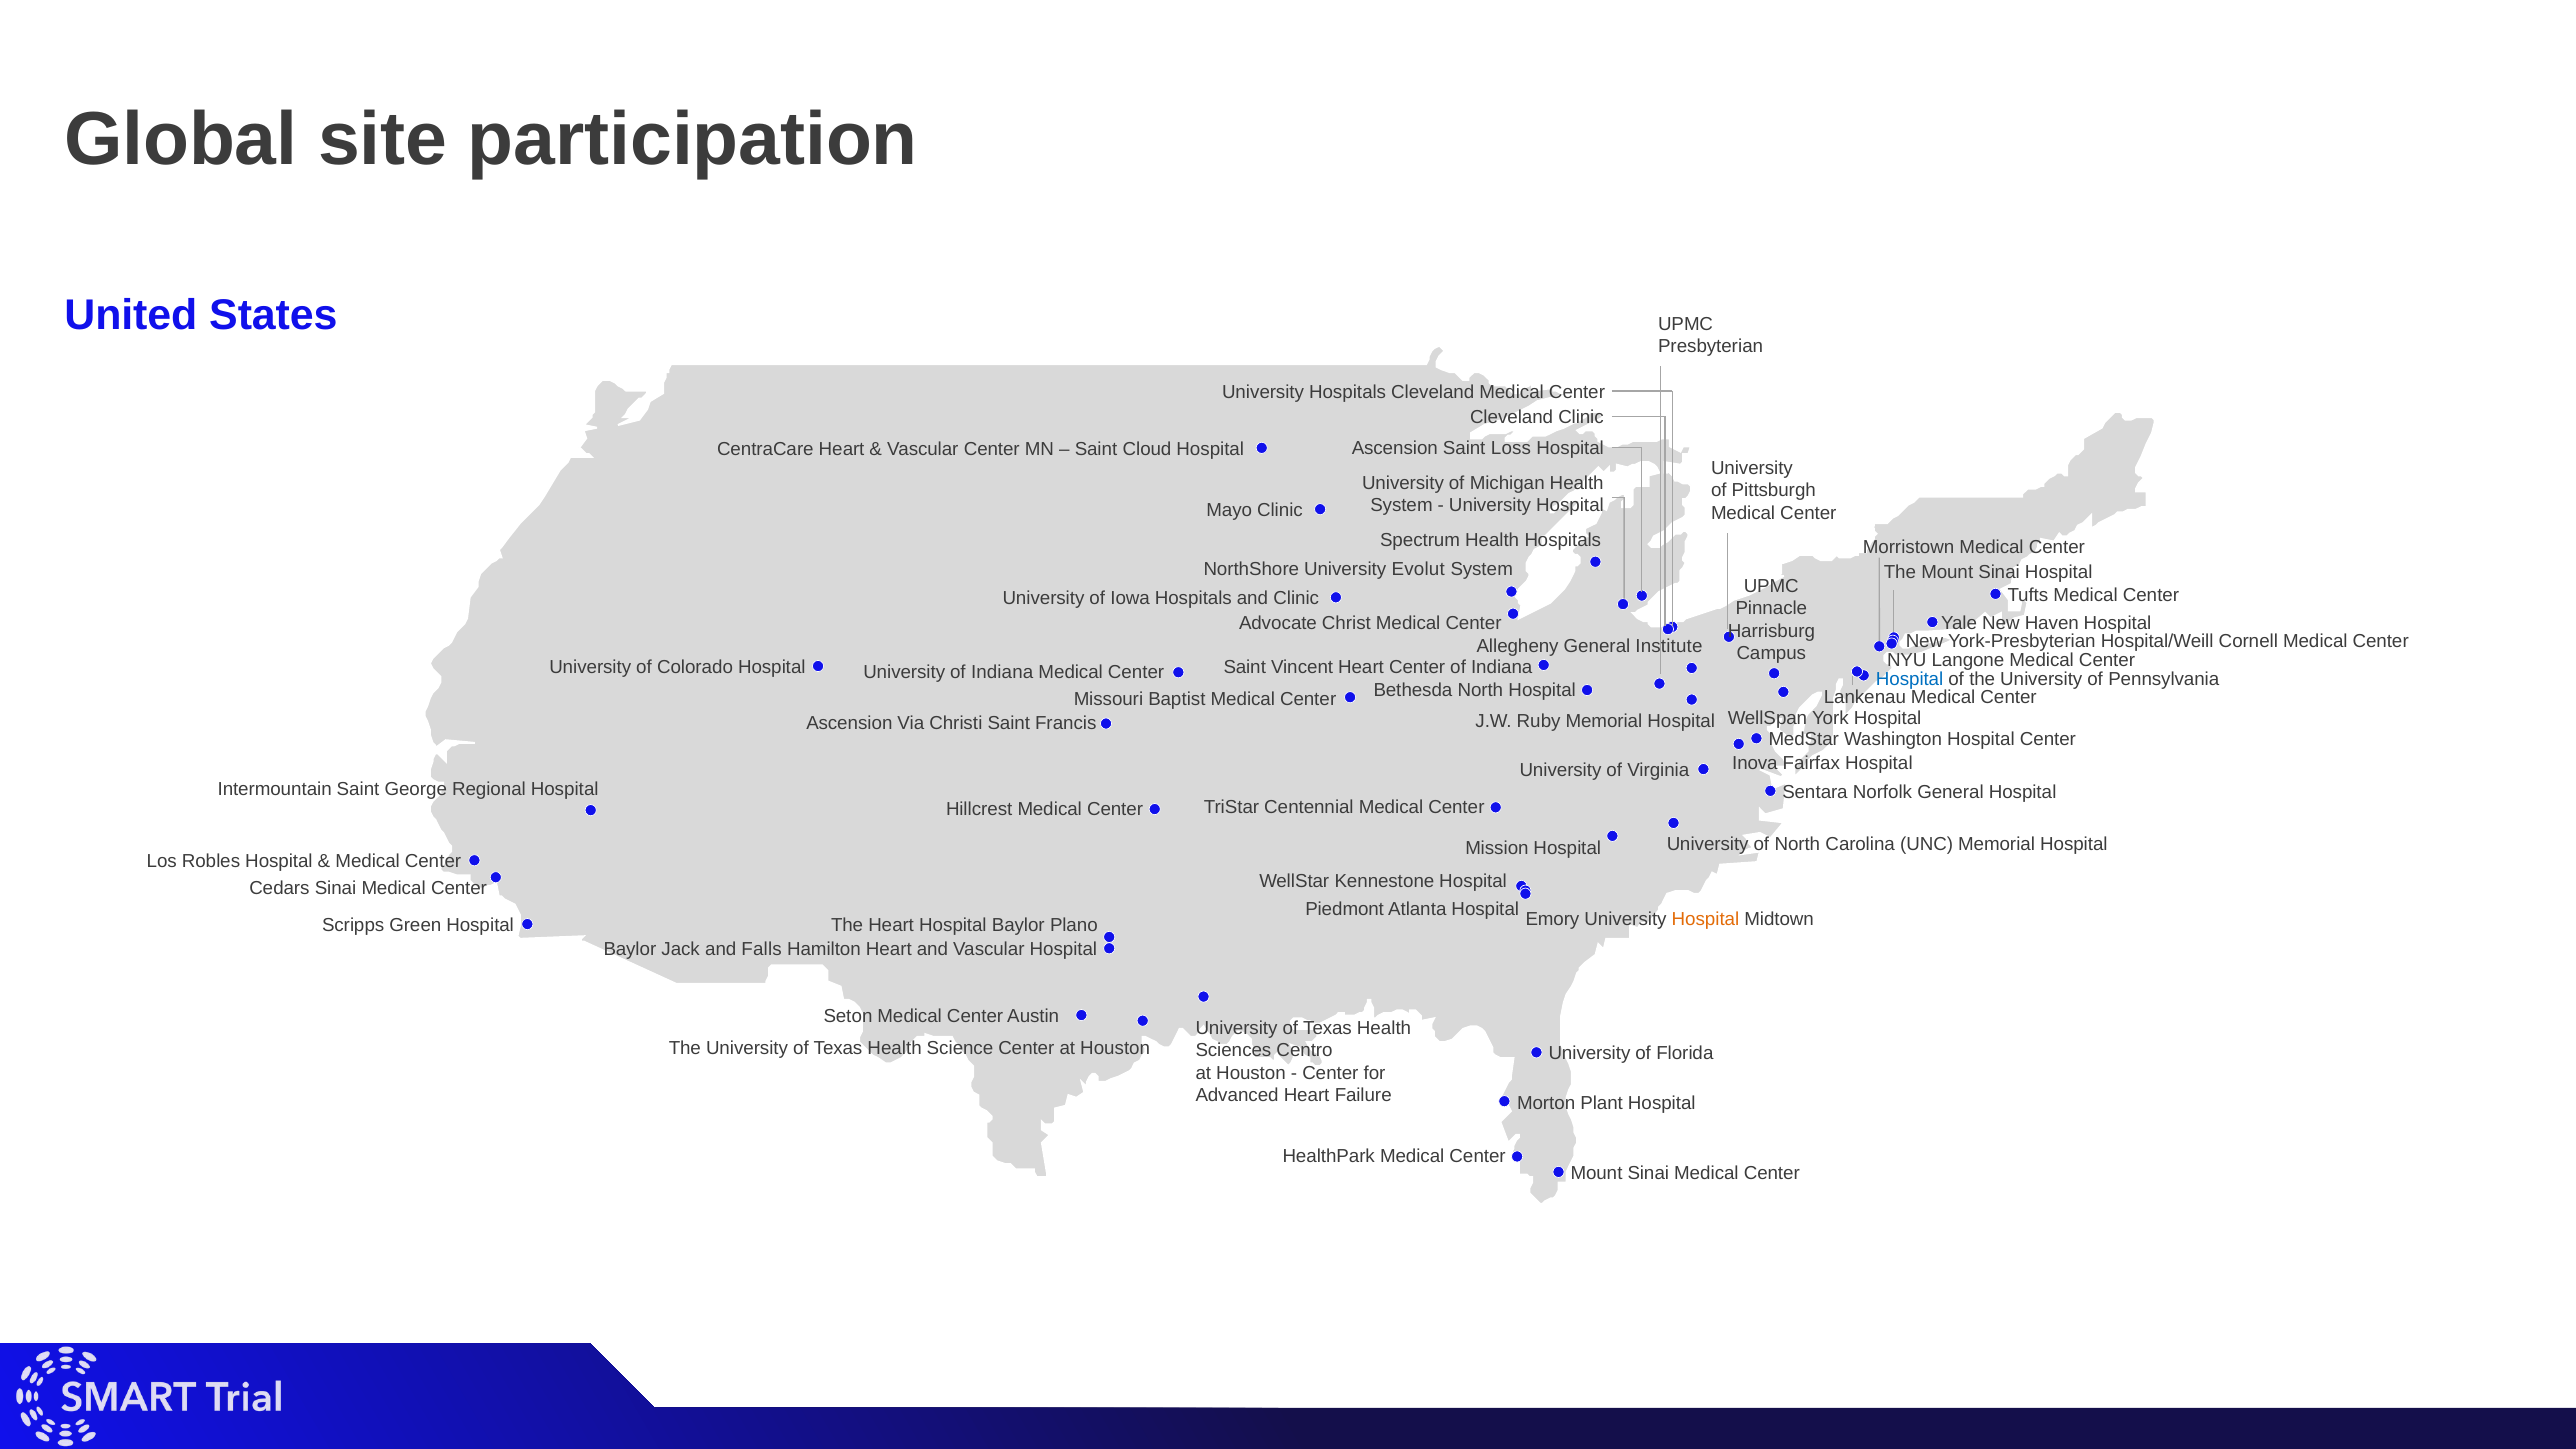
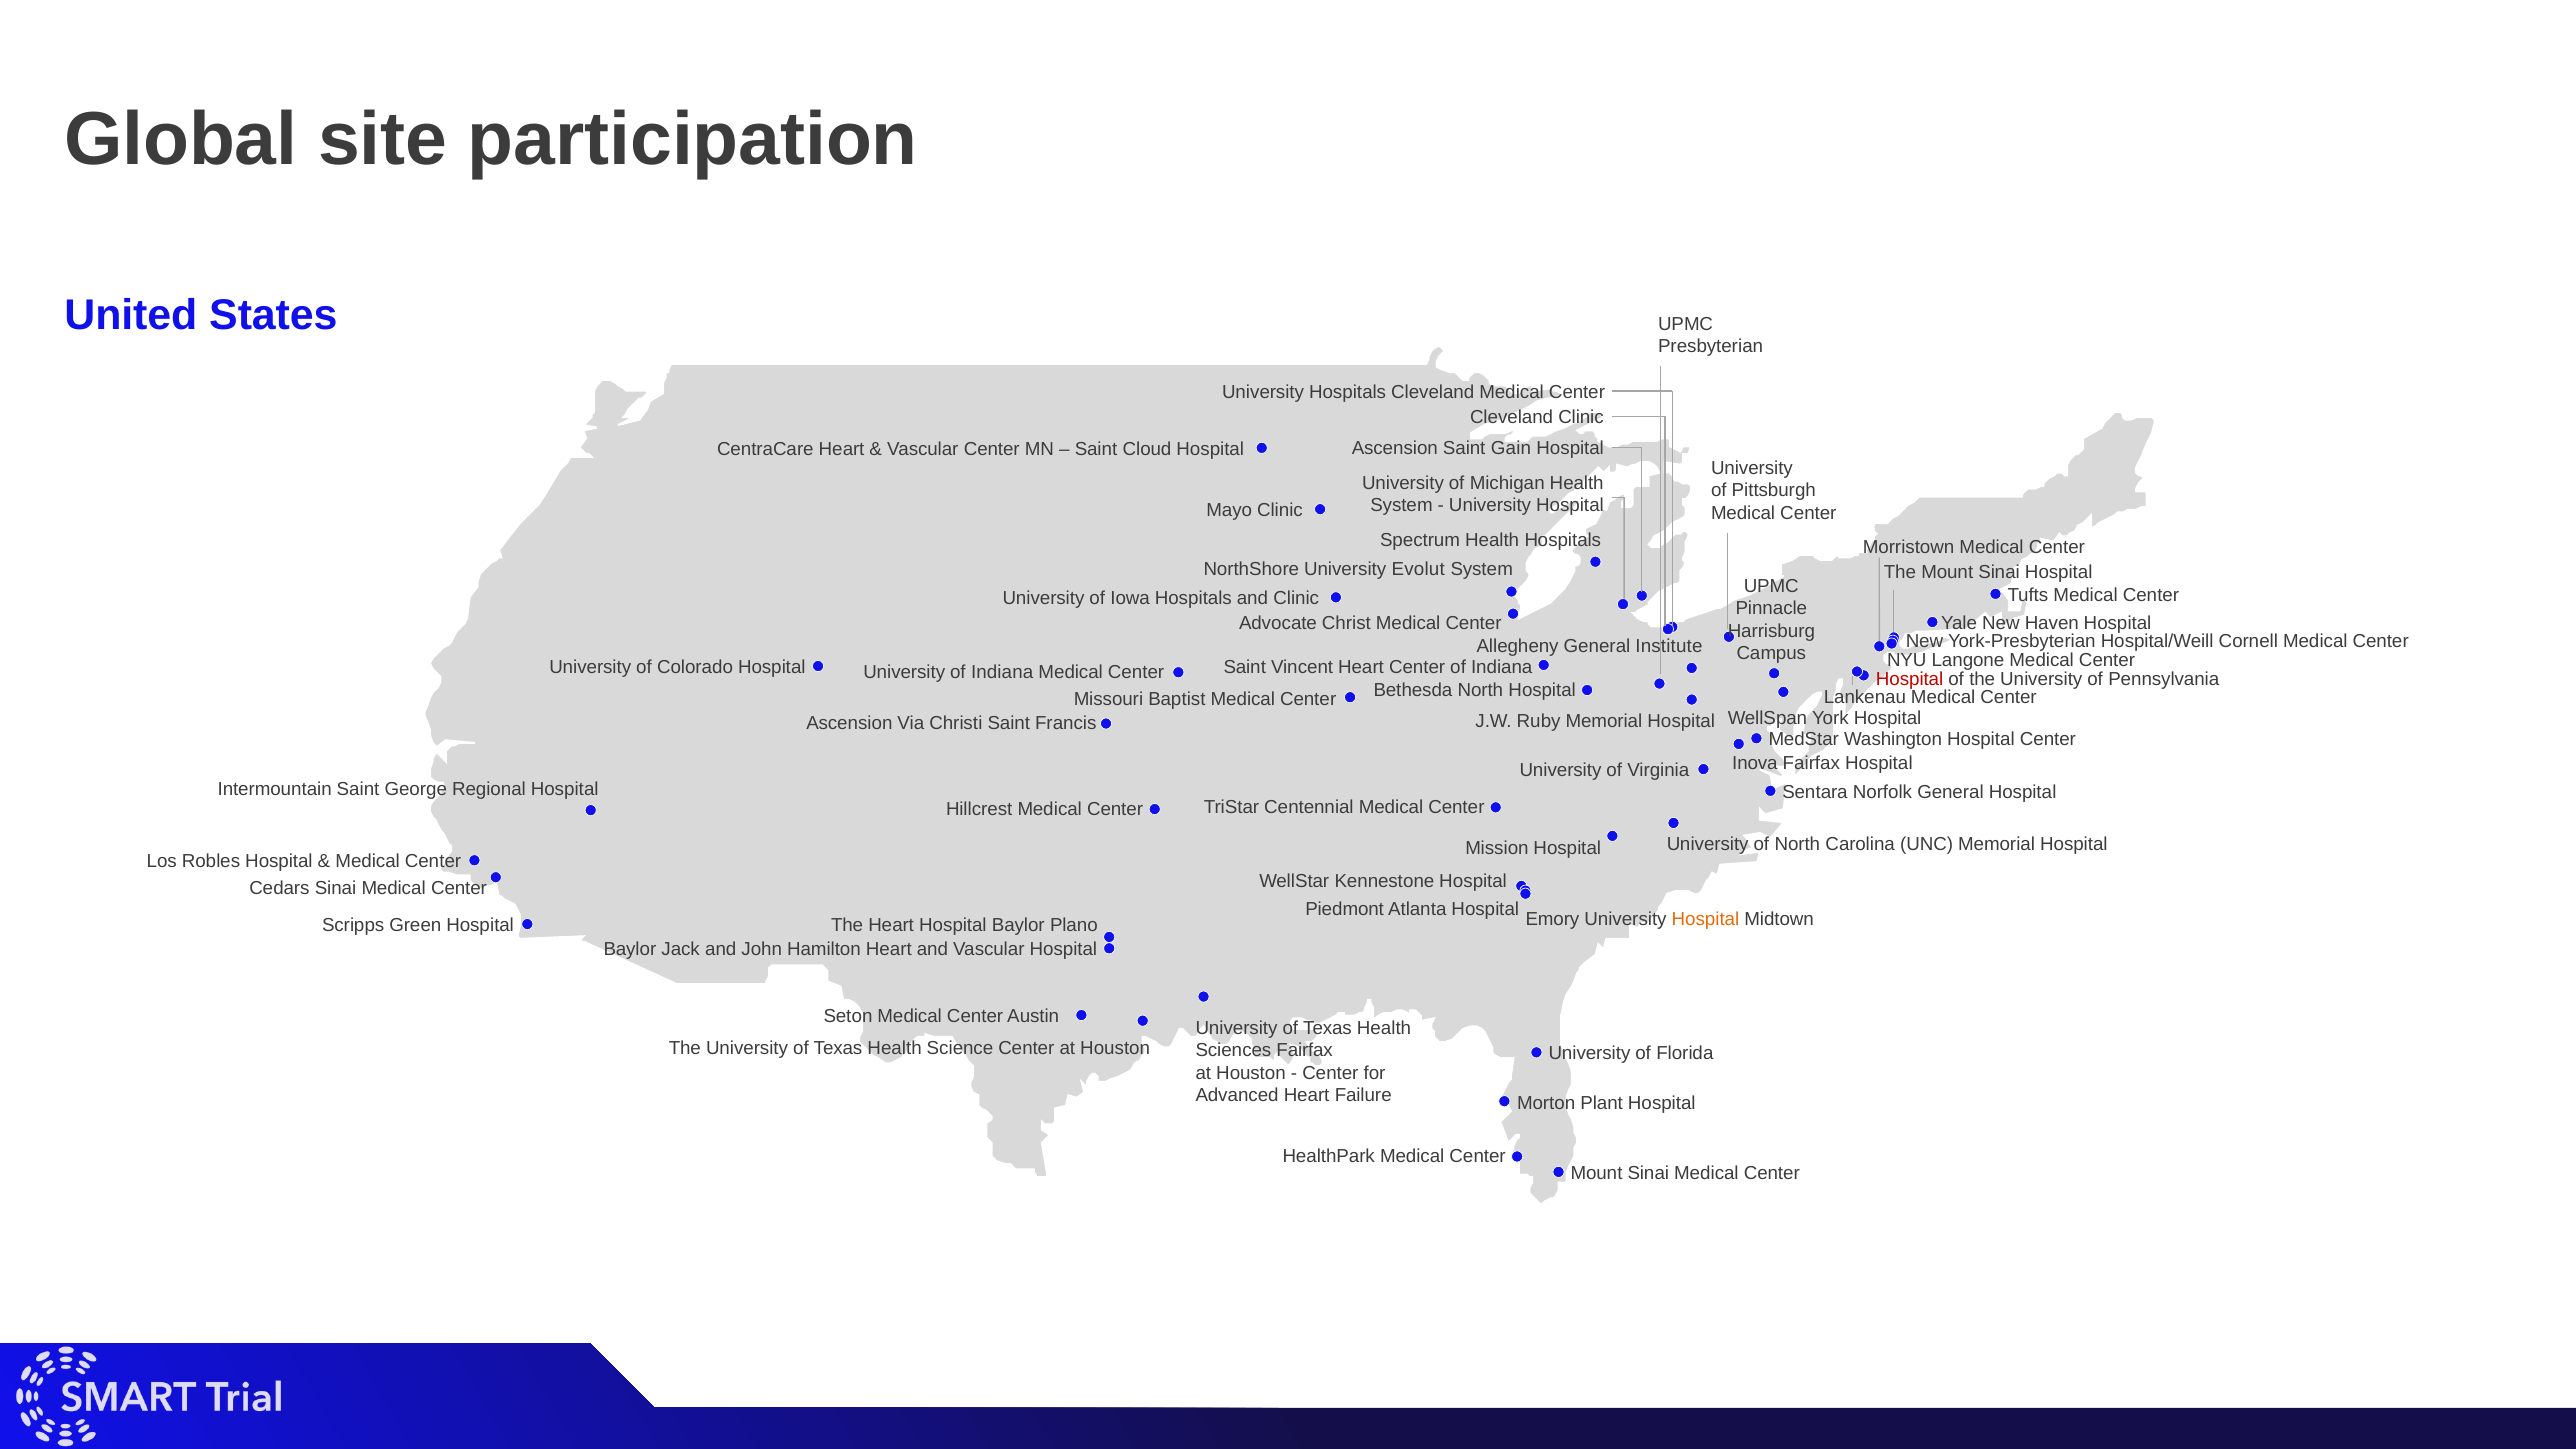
Loss: Loss -> Gain (1511, 449)
Hospital colour: blue -> red (1910, 679)
Falls: Falls -> John (762, 950)
Sciences Centro: Centro -> Fairfax (1305, 1050)
